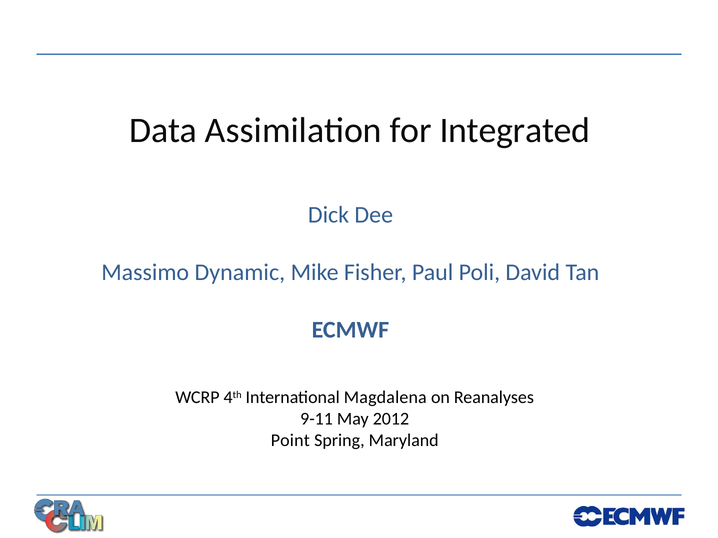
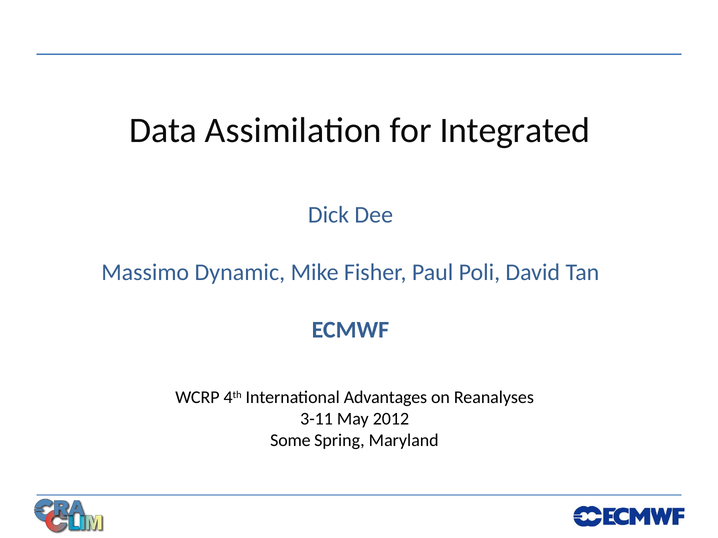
Magdalena: Magdalena -> Advantages (385, 398)
9-11: 9-11 -> 3-11 (317, 419)
Point: Point -> Some (290, 441)
